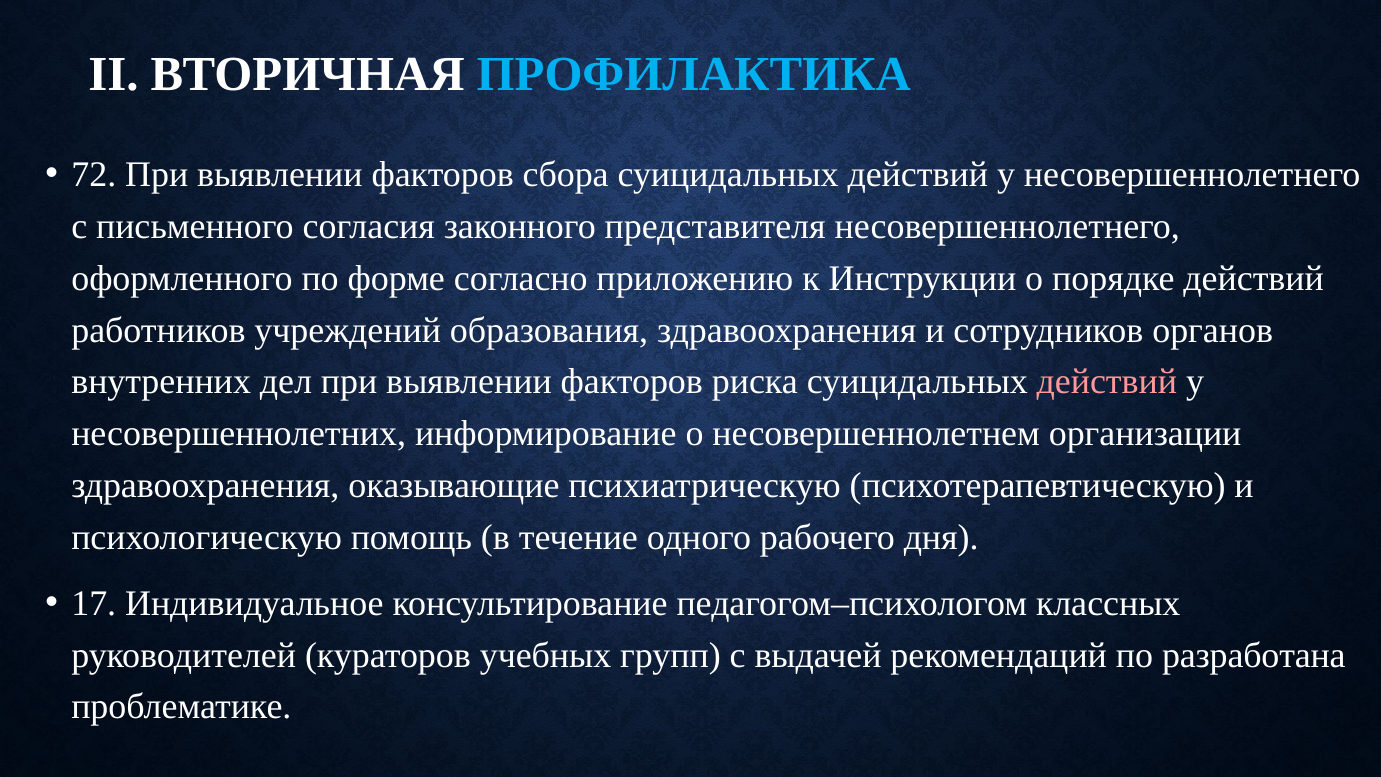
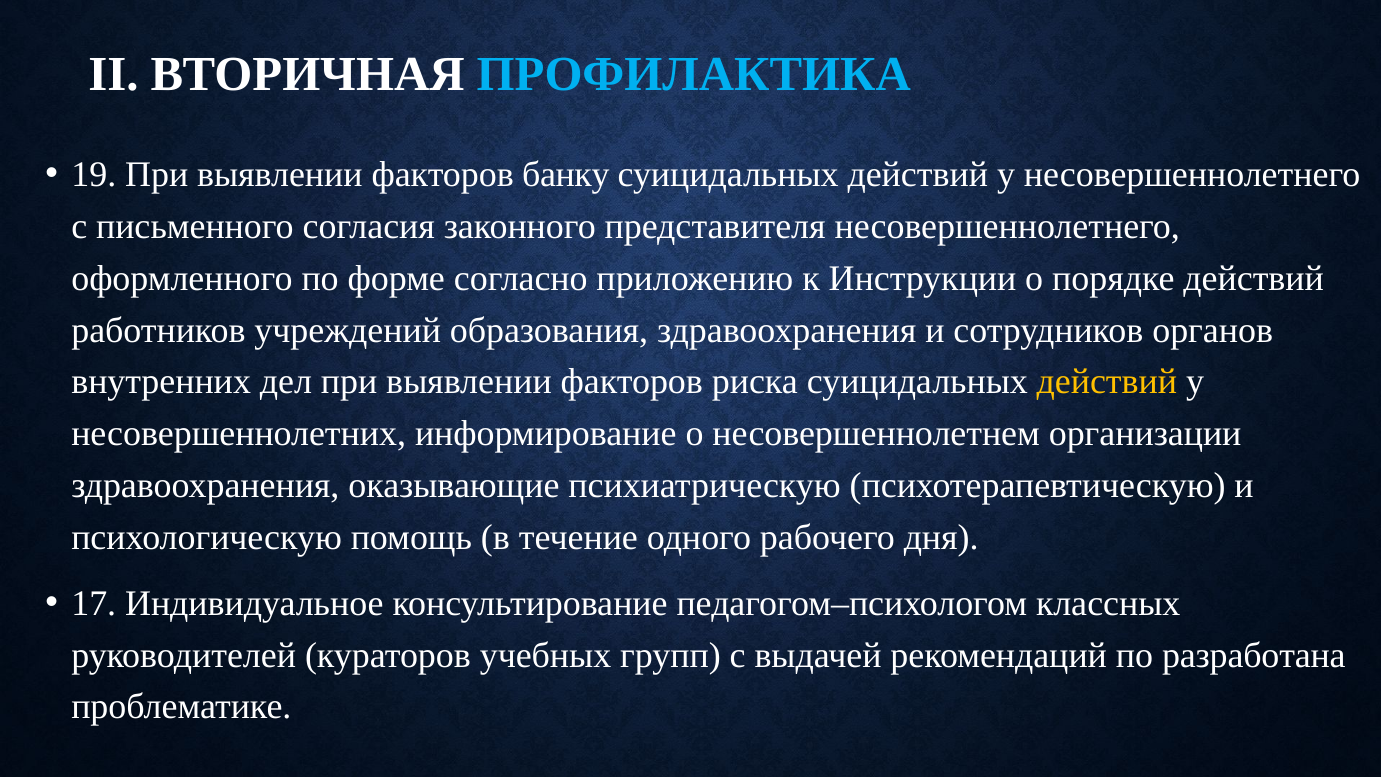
72: 72 -> 19 (94, 175)
сбора: сбора -> банку (566, 175)
действий colour: pink -> yellow (1107, 382)
